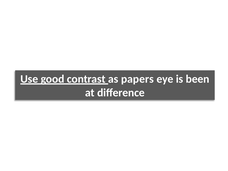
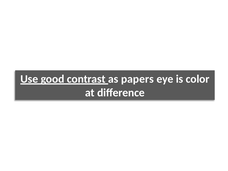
been: been -> color (198, 79)
